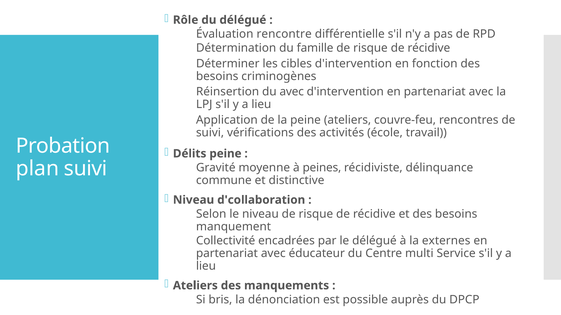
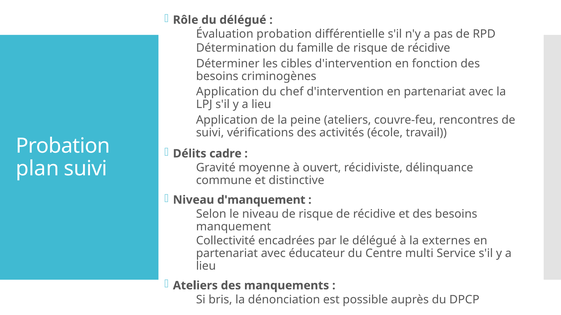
Évaluation rencontre: rencontre -> probation (284, 34)
Réinsertion: Réinsertion -> Application (228, 92)
du avec: avec -> chef (292, 92)
Délits peine: peine -> cadre (225, 154)
peines: peines -> ouvert (322, 168)
d'collaboration: d'collaboration -> d'manquement (261, 200)
